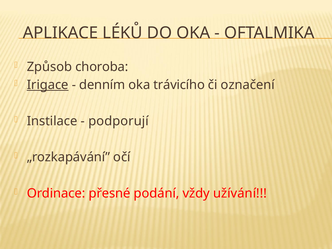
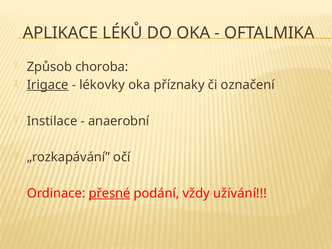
denním: denním -> lékovky (102, 85)
trávicího: trávicího -> příznaky (179, 85)
podporují: podporují -> anaerobní (119, 121)
přesné underline: none -> present (110, 193)
